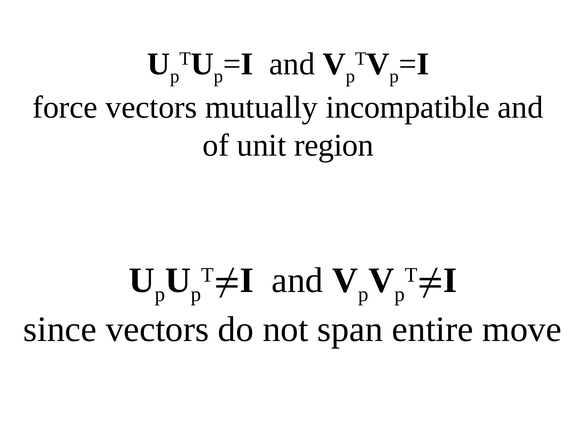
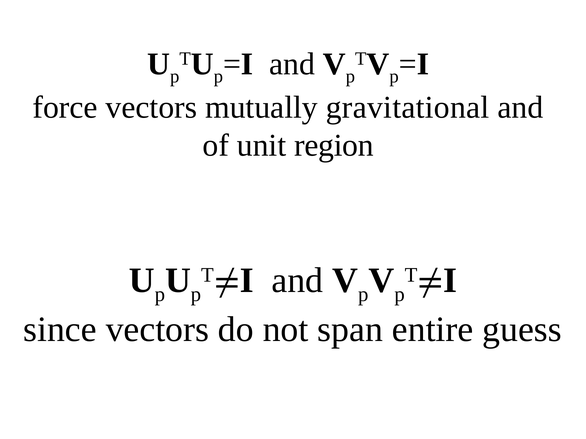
incompatible: incompatible -> gravitational (408, 107)
move: move -> guess (522, 330)
